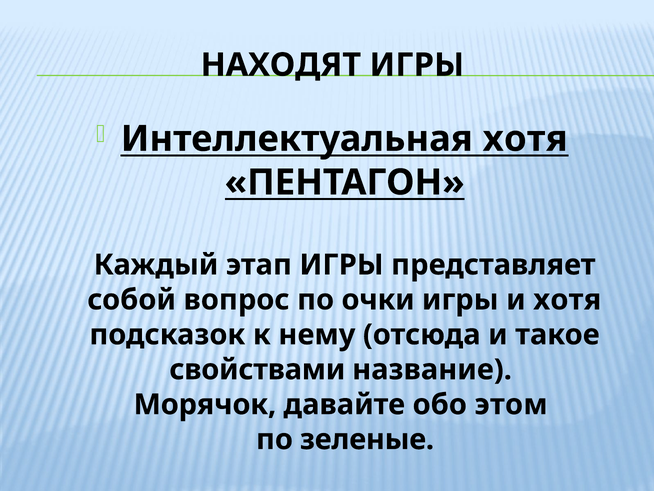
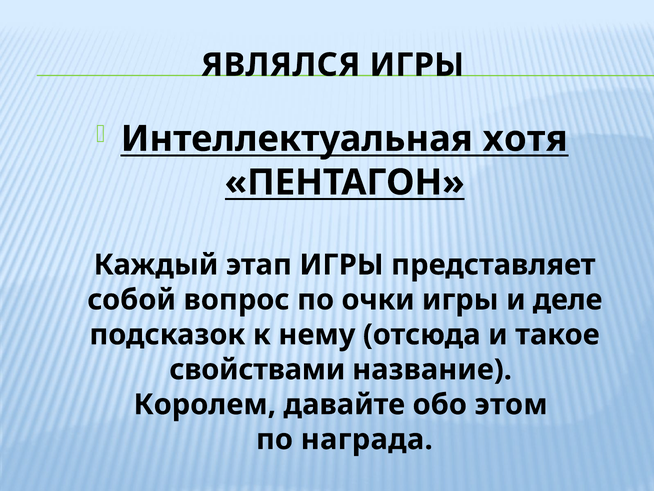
НАХОДЯТ: НАХОДЯТ -> ЯВЛЯЛСЯ (281, 65)
и хотя: хотя -> деле (568, 300)
Морячок: Морячок -> Королем (205, 404)
зеленые: зеленые -> награда (367, 439)
